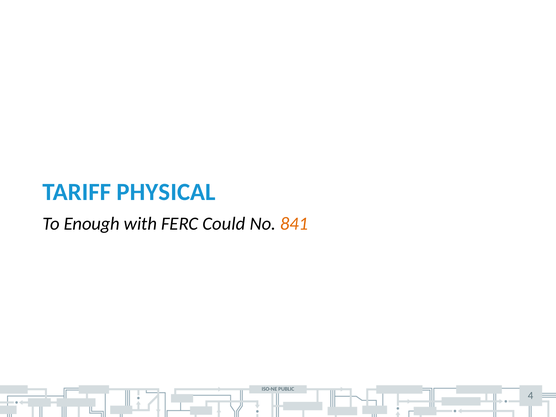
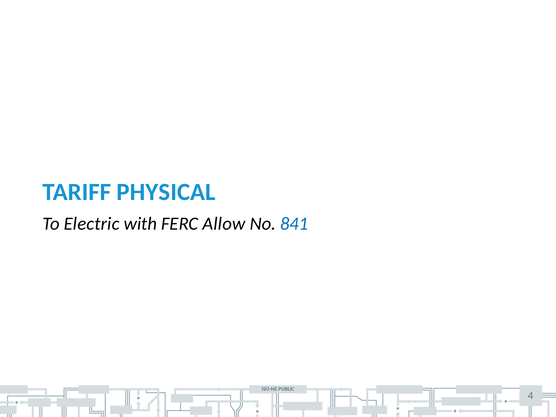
Enough: Enough -> Electric (92, 224)
Could: Could -> Allow (224, 224)
841 colour: orange -> blue (294, 224)
